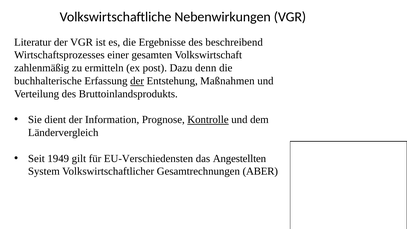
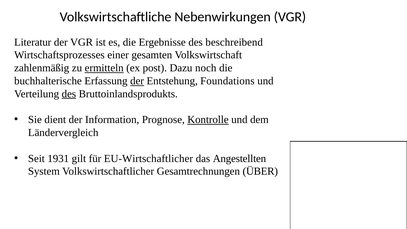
ermitteln underline: none -> present (104, 68)
denn: denn -> noch (206, 68)
Maßnahmen: Maßnahmen -> Foundations (227, 81)
des underline: none -> present (69, 94)
1949: 1949 -> 1931 (58, 158)
EU-Verschiedensten: EU-Verschiedensten -> EU-Wirtschaftlicher (149, 158)
ABER: ABER -> ÜBER (260, 171)
